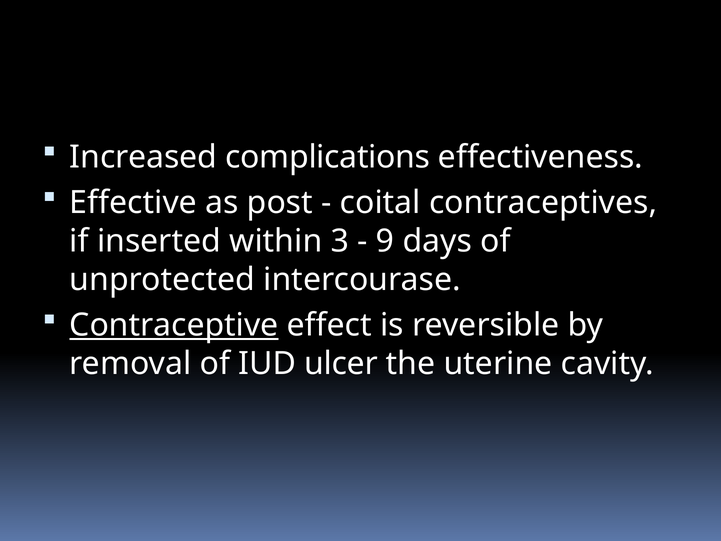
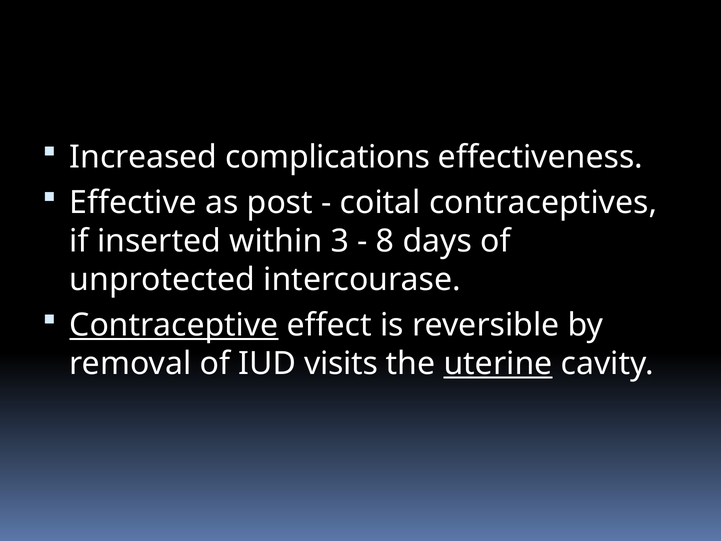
9: 9 -> 8 (385, 241)
ulcer: ulcer -> visits (341, 364)
uterine underline: none -> present (498, 364)
